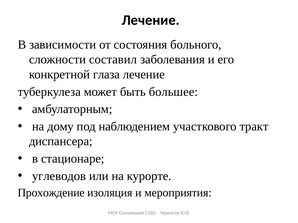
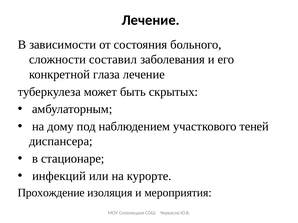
большее: большее -> скрытых (173, 92)
тракт: тракт -> теней (254, 127)
углеводов: углеводов -> инфекций (59, 176)
